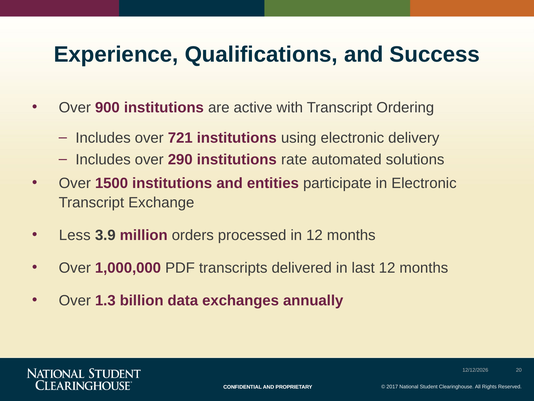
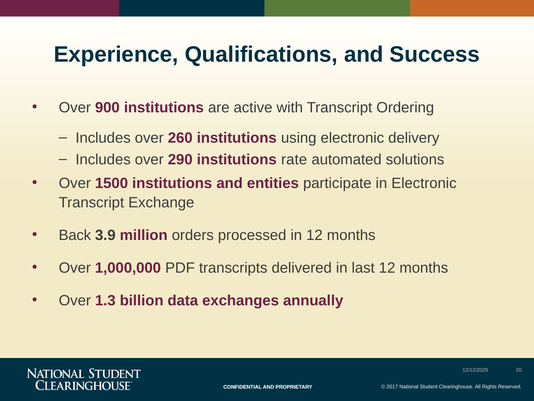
721: 721 -> 260 (180, 138)
Less: Less -> Back (75, 235)
